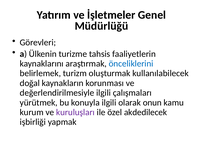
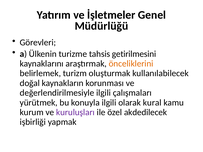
faaliyetlerin: faaliyetlerin -> getirilmesini (134, 54)
önceliklerini colour: blue -> orange (131, 64)
onun: onun -> kural (152, 103)
